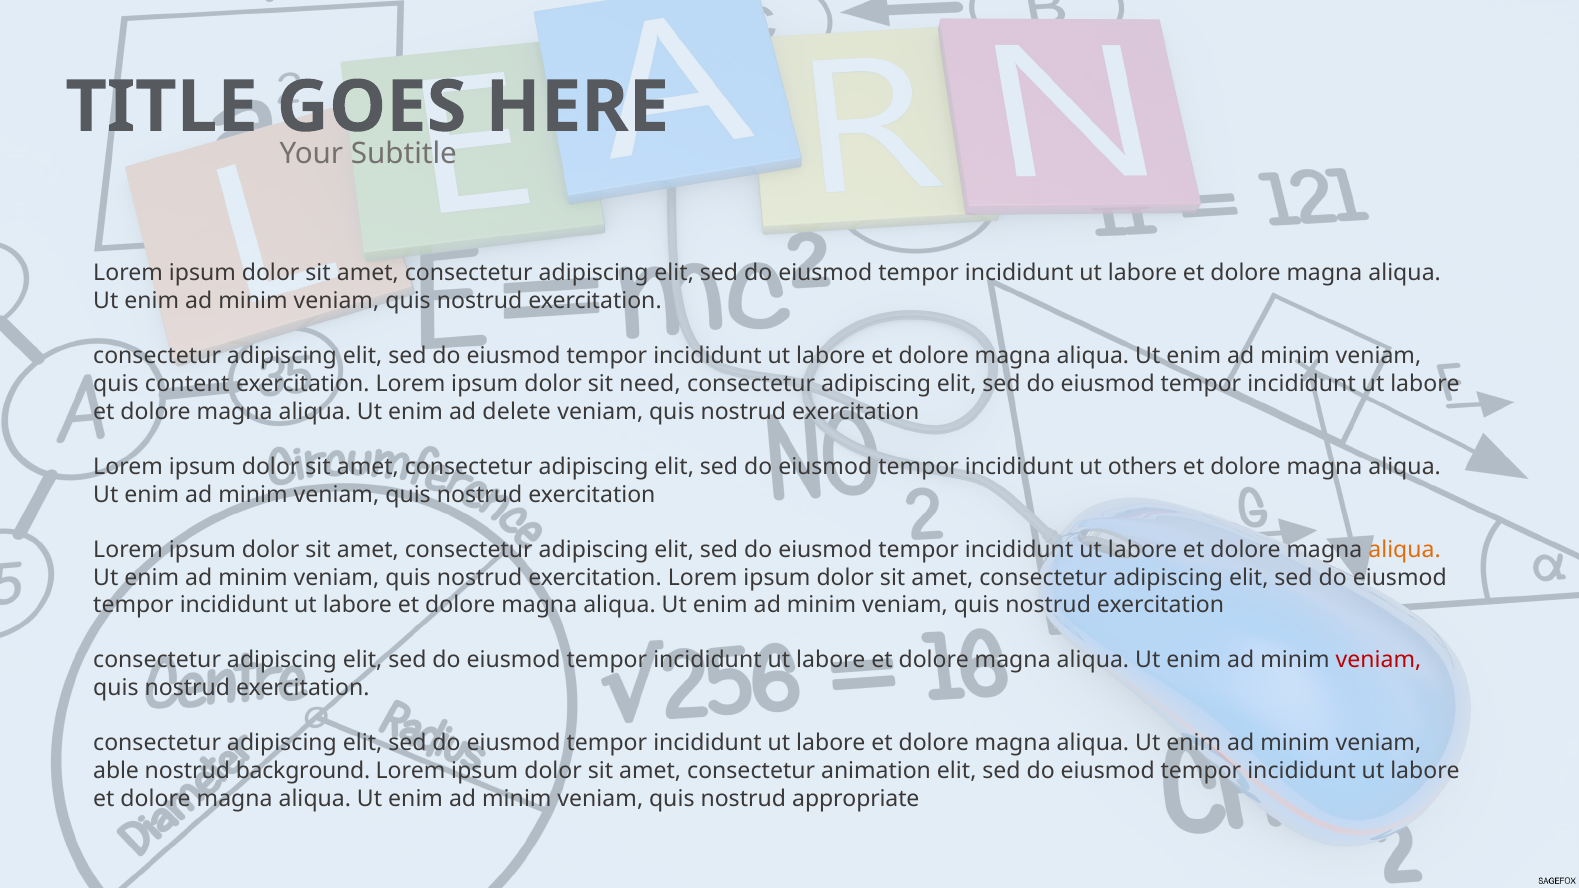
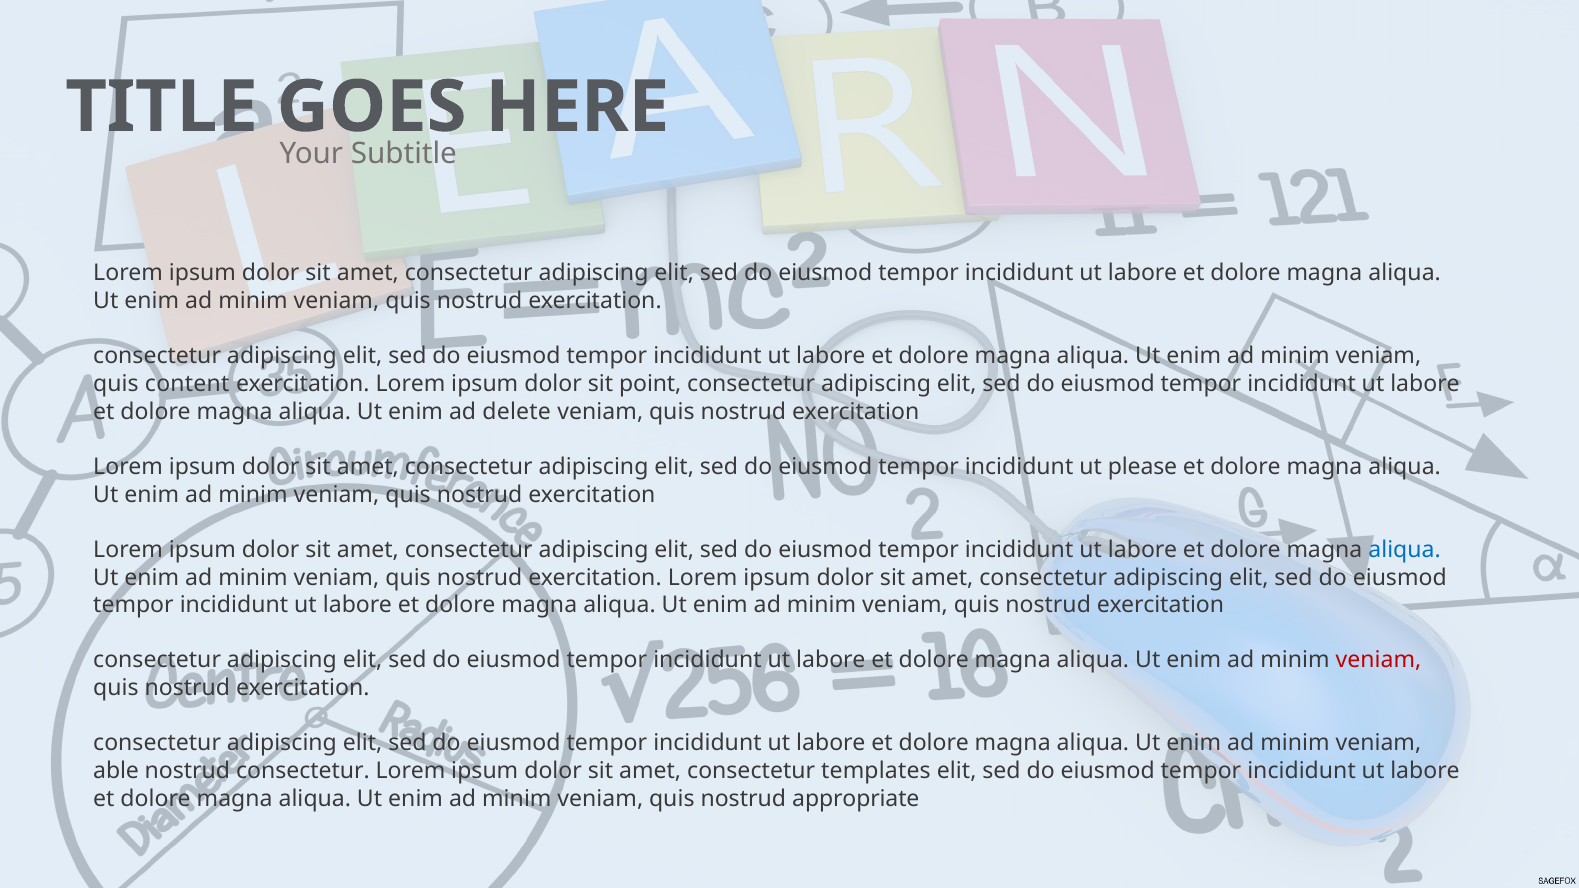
need: need -> point (650, 384)
others: others -> please (1143, 467)
aliqua colour: orange -> blue (1405, 550)
nostrud background: background -> consectetur (303, 771)
animation: animation -> templates (876, 771)
